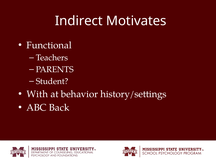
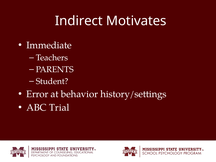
Functional: Functional -> Immediate (49, 45)
With: With -> Error (37, 94)
Back: Back -> Trial (59, 108)
